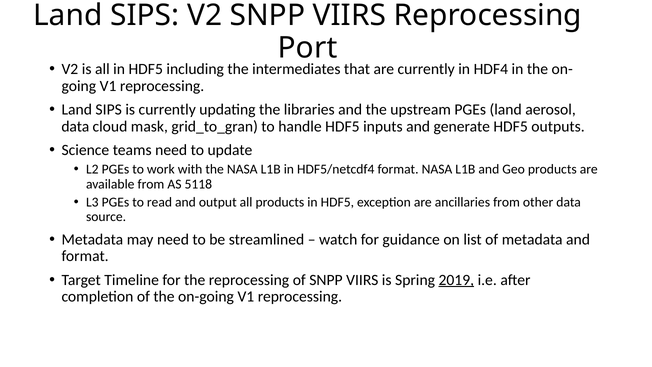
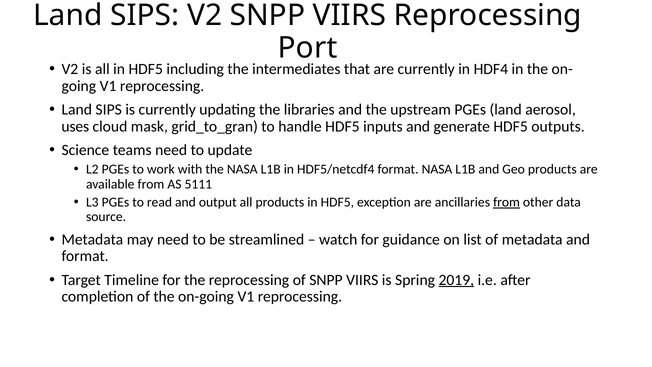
data: data -> uses (75, 126)
5118: 5118 -> 5111 (198, 184)
from underline: none -> present (506, 202)
